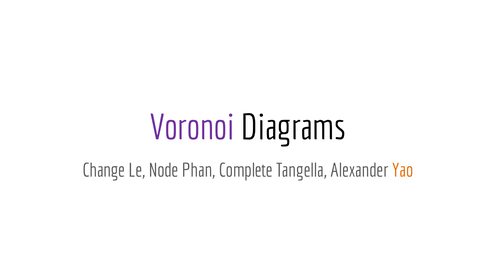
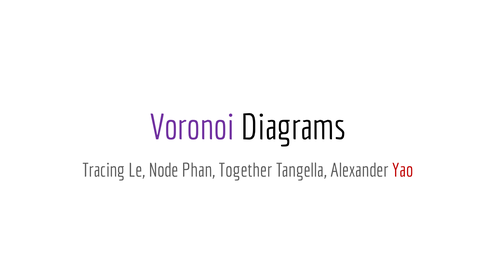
Change: Change -> Tracing (104, 171)
Complete: Complete -> Together (246, 171)
Yao colour: orange -> red (403, 171)
